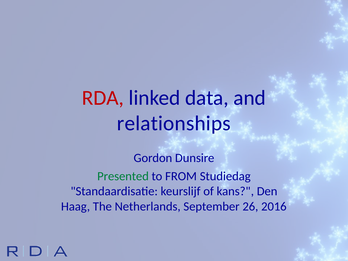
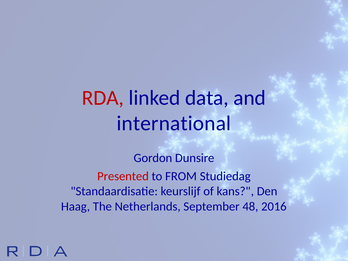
relationships: relationships -> international (174, 123)
Presented colour: green -> red (123, 176)
26: 26 -> 48 (250, 206)
